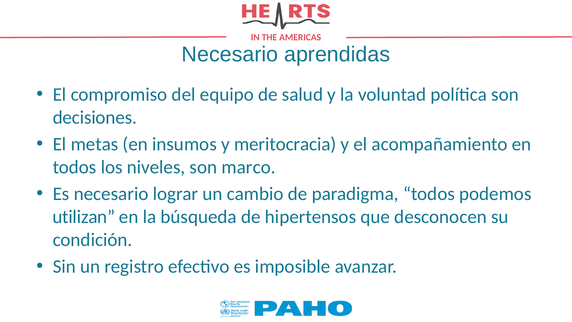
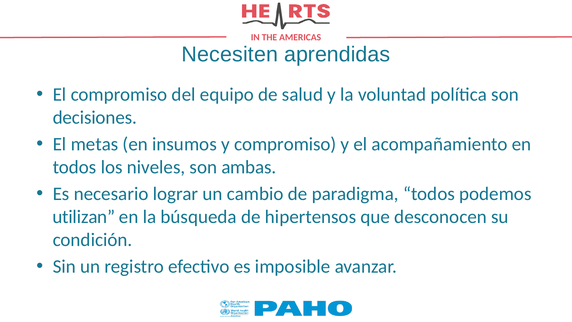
Necesario: Necesario -> Necesiten (230, 54)
y meritocracia: meritocracia -> compromiso (285, 144)
marco: marco -> ambas (249, 167)
